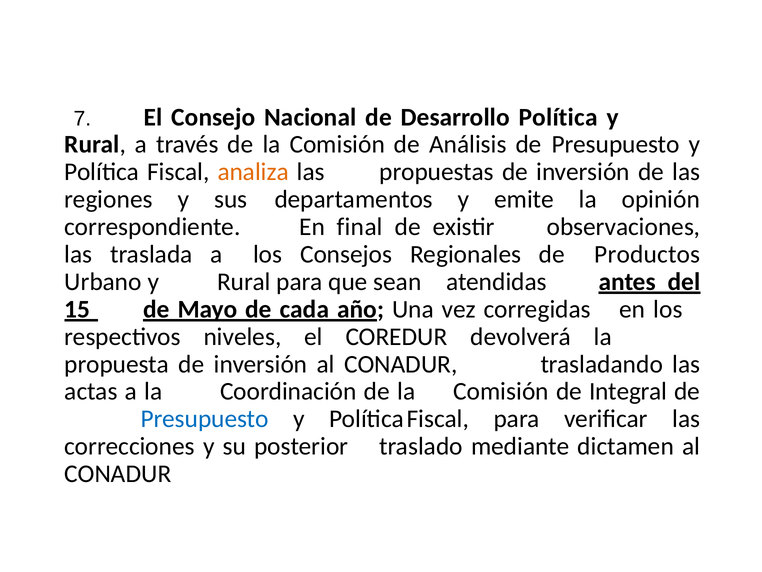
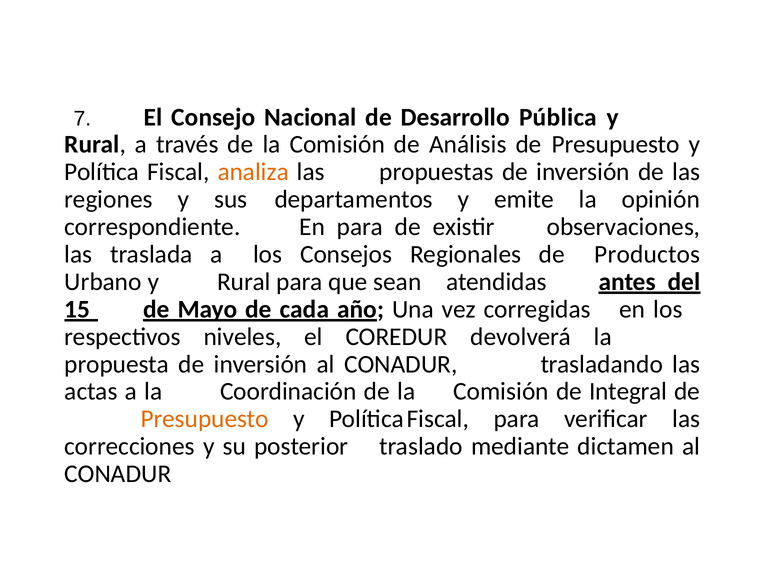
Desarrollo Política: Política -> Pública (558, 117)
En final: final -> para (360, 227)
Presupuesto colour: blue -> orange (205, 419)
